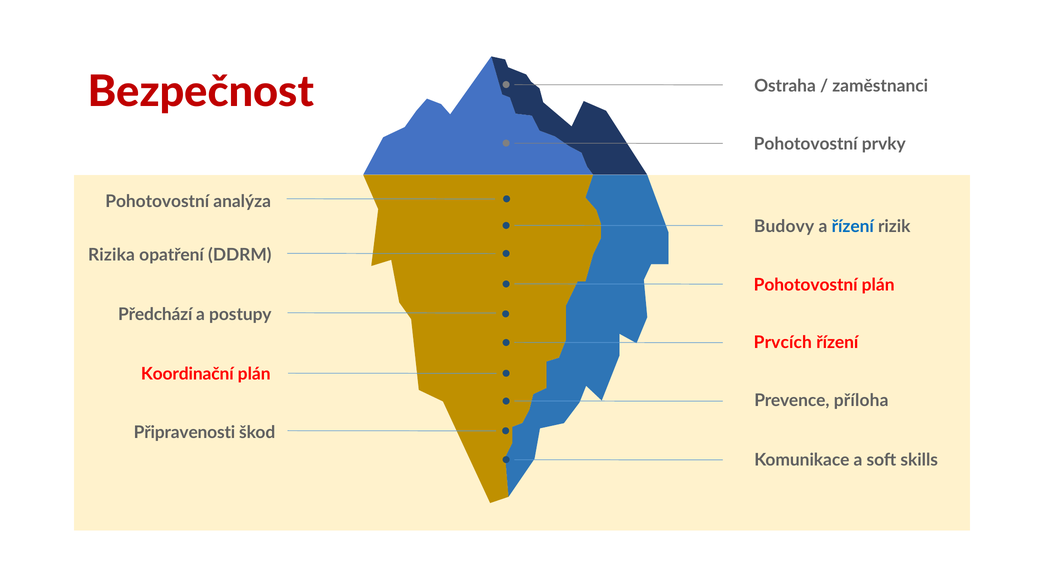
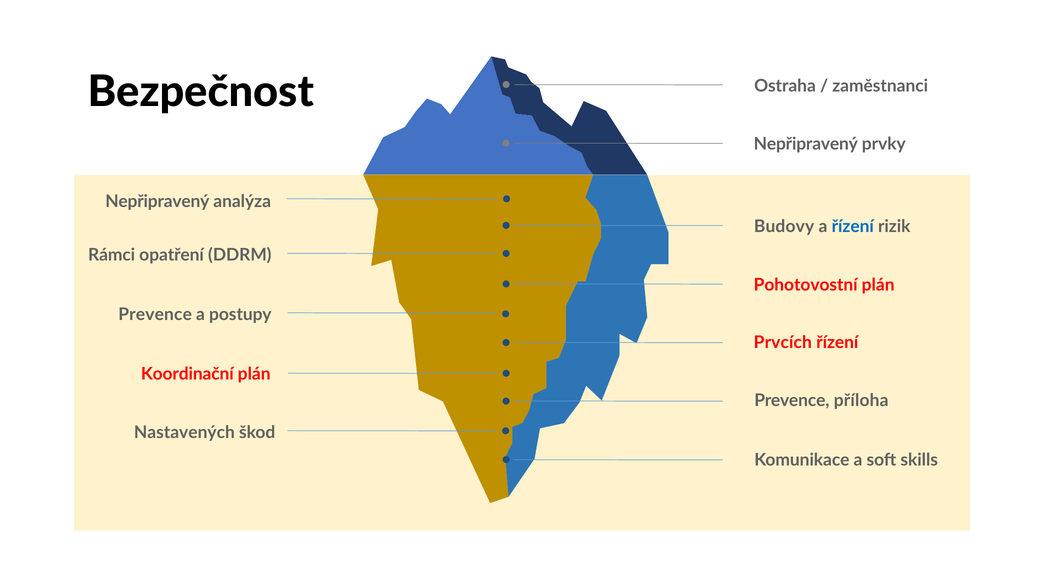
Bezpečnost colour: red -> black (201, 92)
Pohotovostní: Pohotovostní -> Nepřipravený (806, 144)
Pohotovostní: Pohotovostní -> Nepřipravený (157, 202)
Rizika: Rizika -> Rámci (112, 255)
Předchází: Předchází -> Prevence (155, 315)
Připravenosti: Připravenosti -> Nastavených (184, 433)
